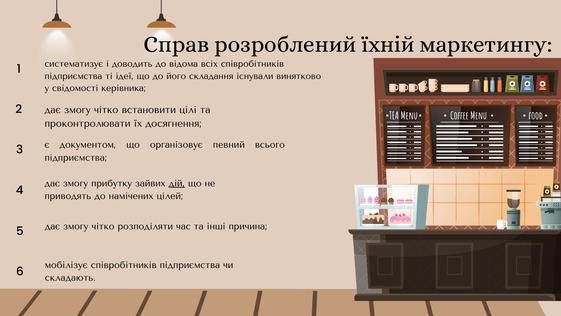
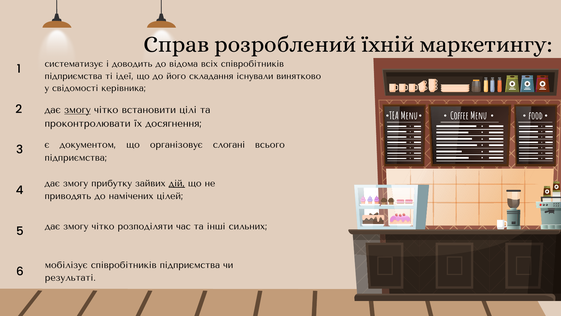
змогу underline: none -> present (77, 110)
певний: певний -> слогані (229, 145)
причина: причина -> сильних (248, 226)
складають: складають -> результаті (70, 277)
